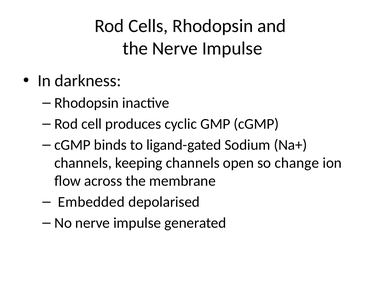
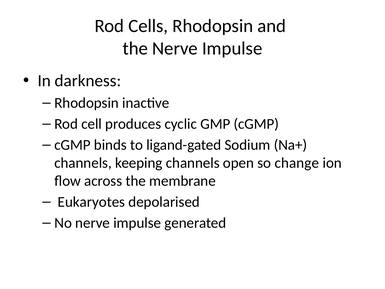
Embedded: Embedded -> Eukaryotes (91, 202)
